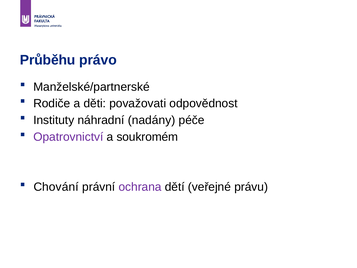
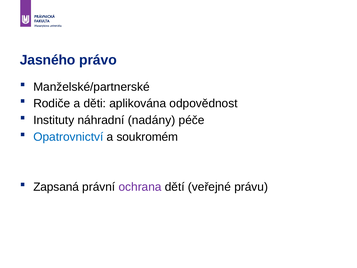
Průběhu: Průběhu -> Jasného (48, 60)
považovati: považovati -> aplikována (138, 103)
Opatrovnictví colour: purple -> blue (68, 137)
Chování: Chování -> Zapsaná (56, 187)
